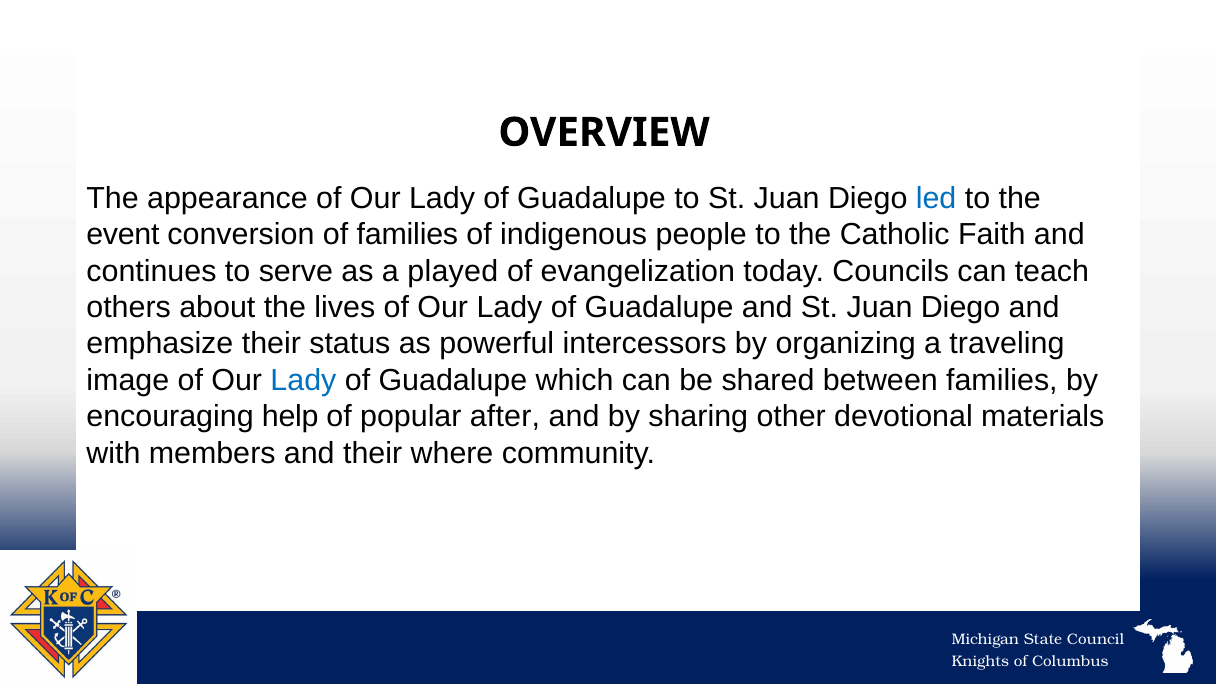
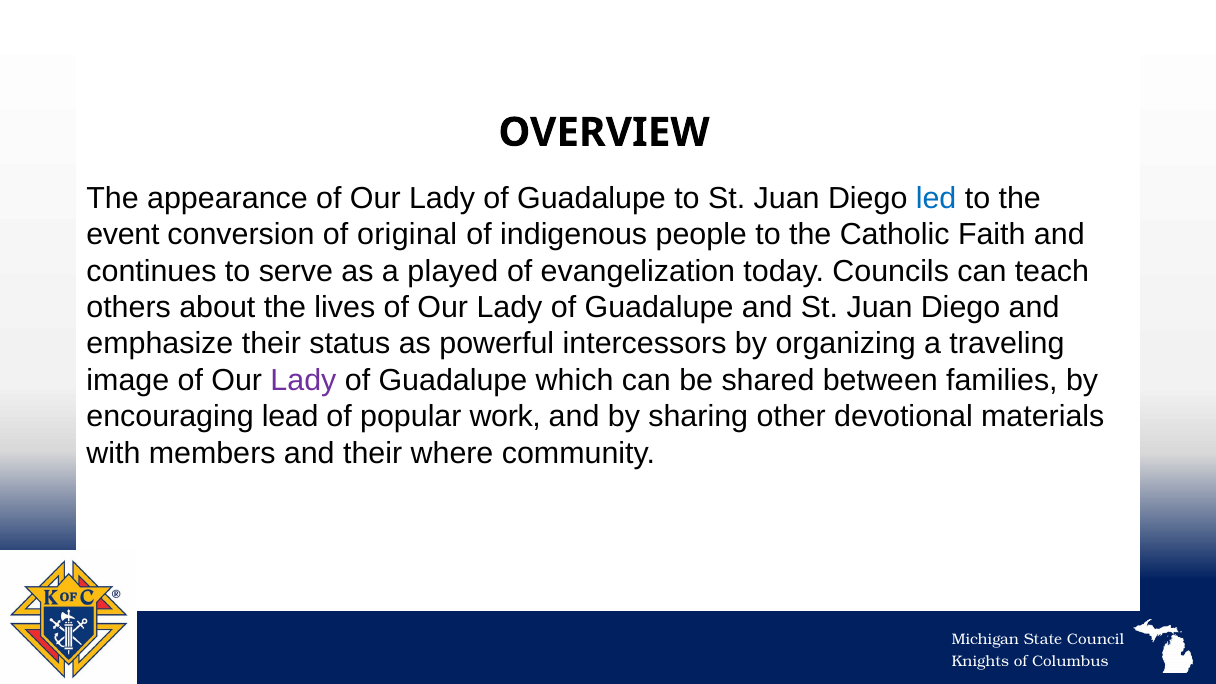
of families: families -> original (407, 235)
Lady colour: blue -> purple (303, 380)
help: help -> lead (290, 417)
after: after -> work (505, 417)
